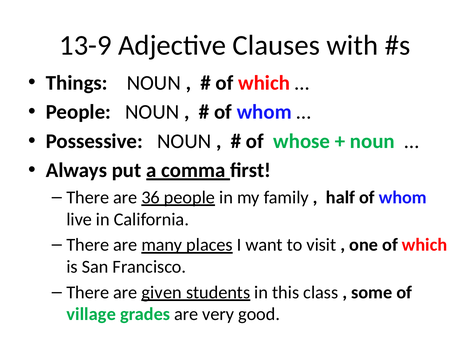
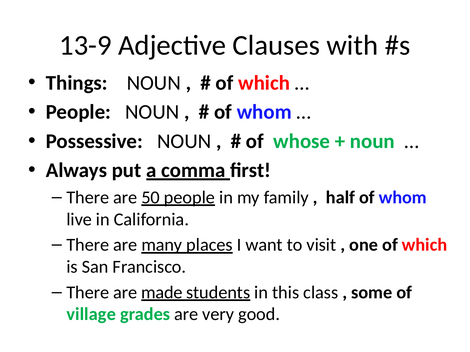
36: 36 -> 50 (151, 198)
given: given -> made (162, 293)
